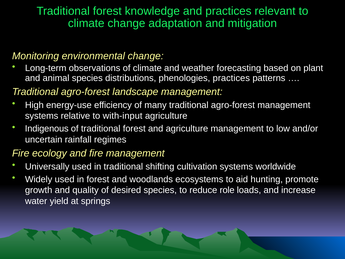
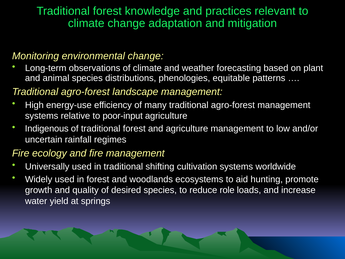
phenologies practices: practices -> equitable (231, 78)
with-input: with-input -> poor-input (123, 116)
